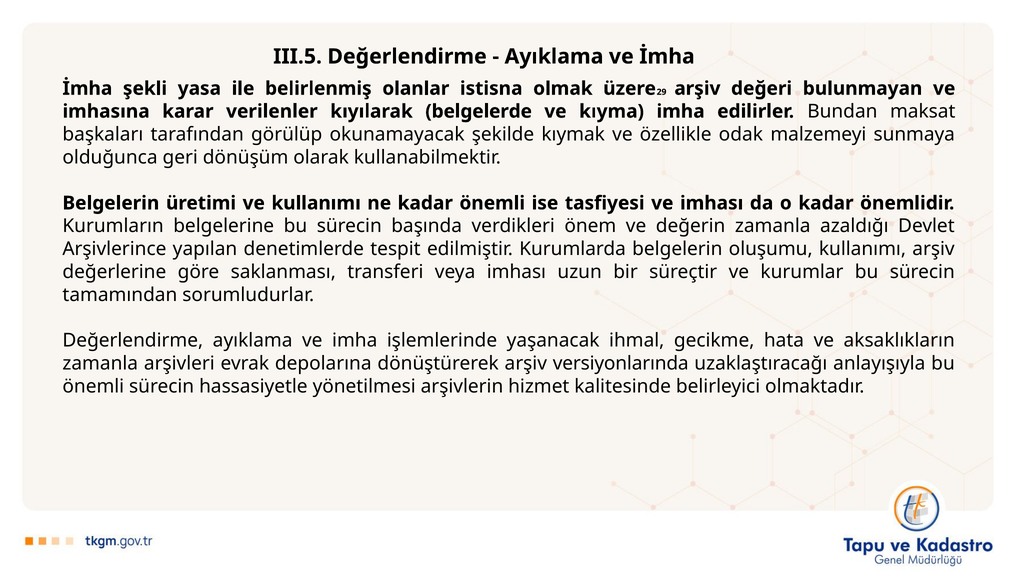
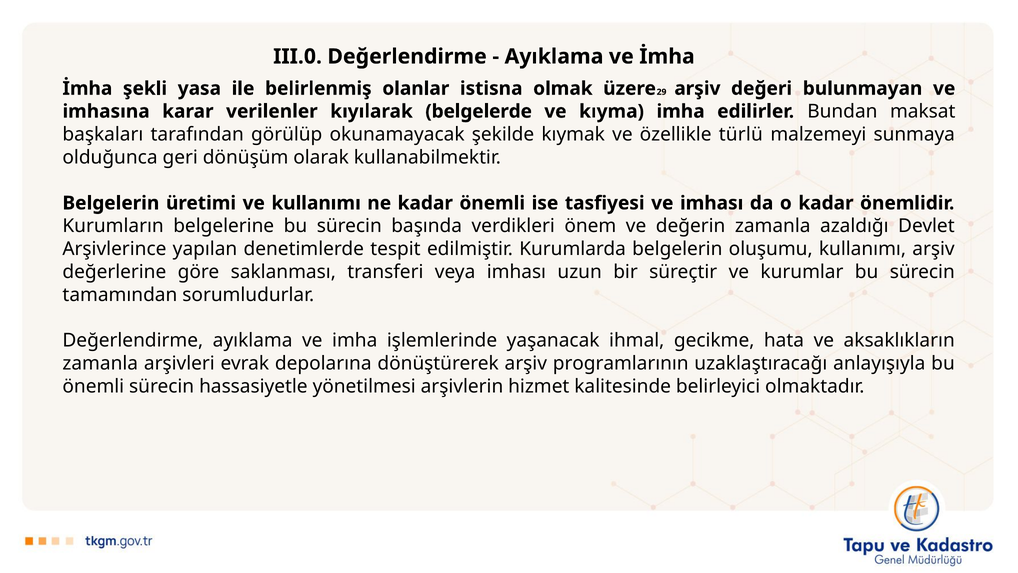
III.5: III.5 -> III.0 (298, 56)
odak: odak -> türlü (741, 134)
versiyonlarında: versiyonlarında -> programlarının (621, 363)
